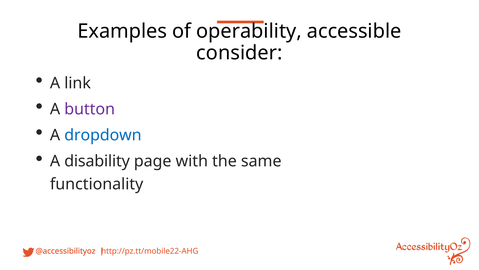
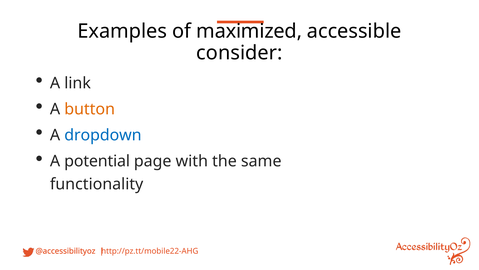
operability: operability -> maximized (249, 31)
button colour: purple -> orange (90, 109)
disability: disability -> potential (97, 161)
